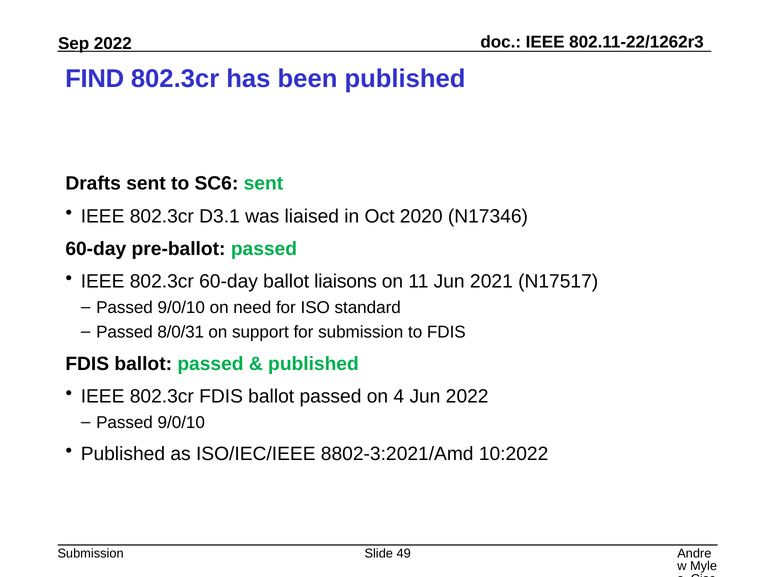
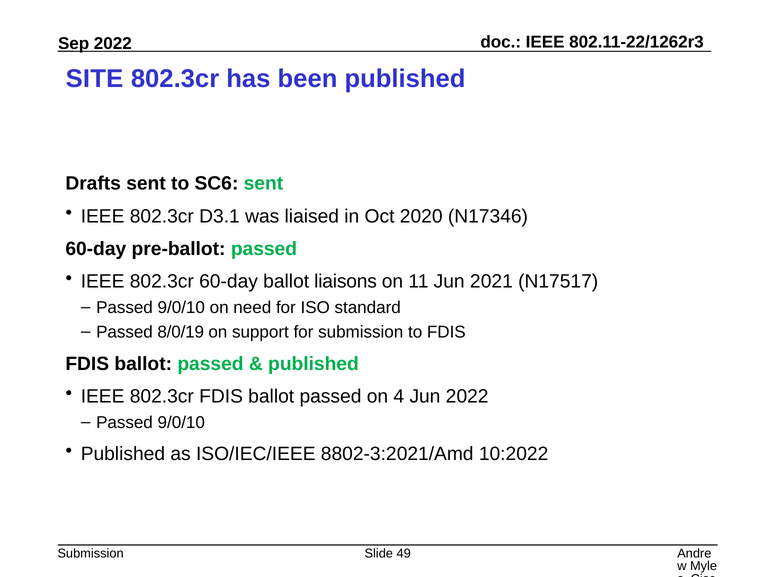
FIND: FIND -> SITE (94, 79)
8/0/31: 8/0/31 -> 8/0/19 (181, 332)
